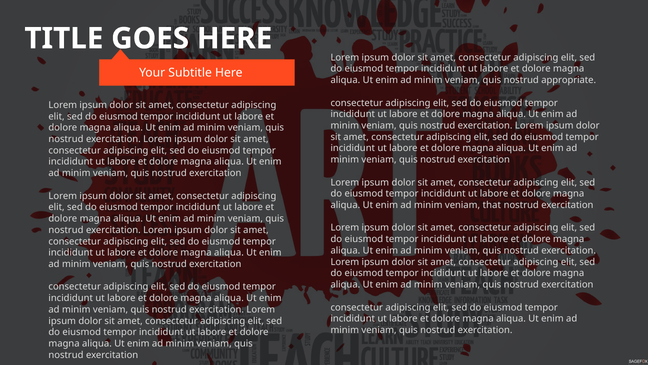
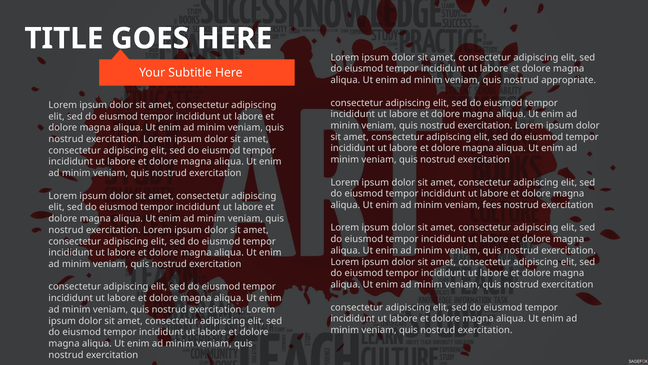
that: that -> fees (492, 205)
